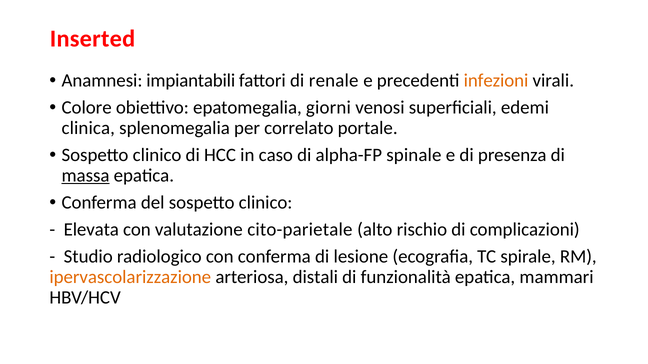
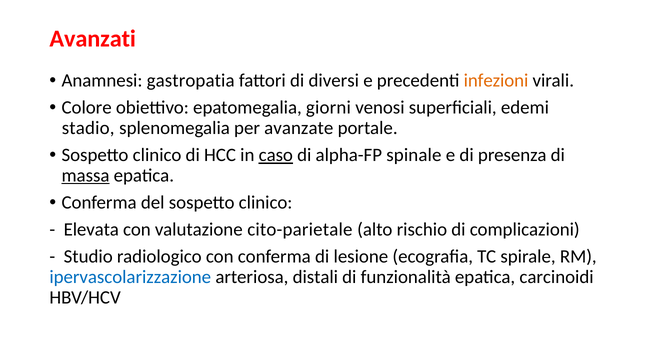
Inserted: Inserted -> Avanzati (93, 39)
impiantabili: impiantabili -> gastropatia (191, 81)
renale: renale -> diversi (334, 81)
clinica: clinica -> stadio (88, 128)
correlato: correlato -> avanzate (299, 128)
caso underline: none -> present (276, 155)
ipervascolarizzazione colour: orange -> blue (130, 277)
mammari: mammari -> carcinoidi (557, 277)
